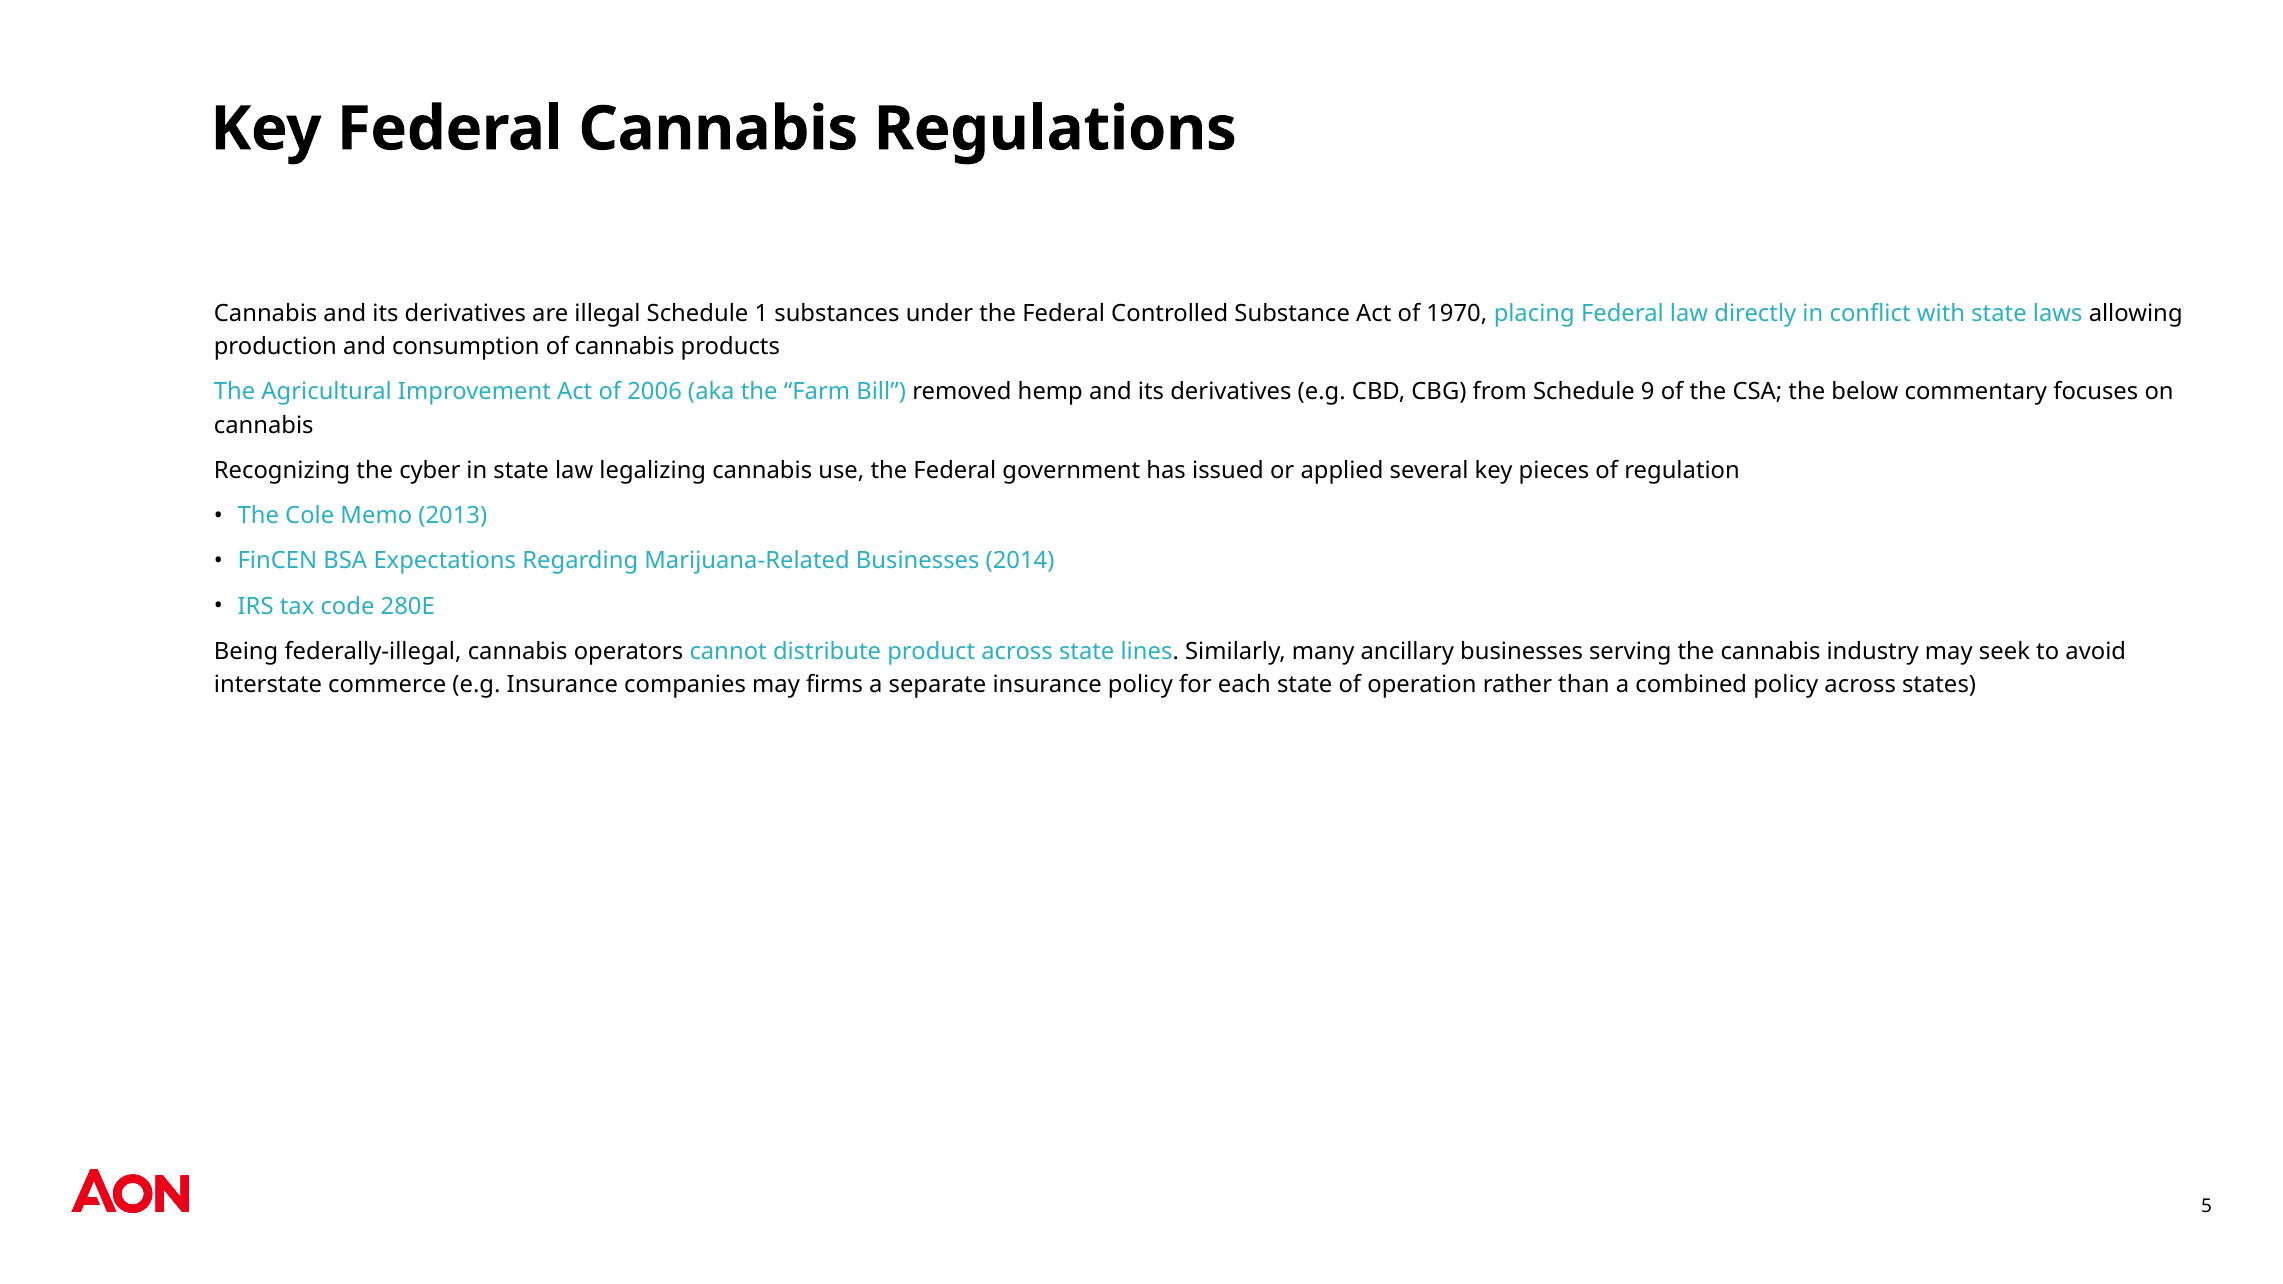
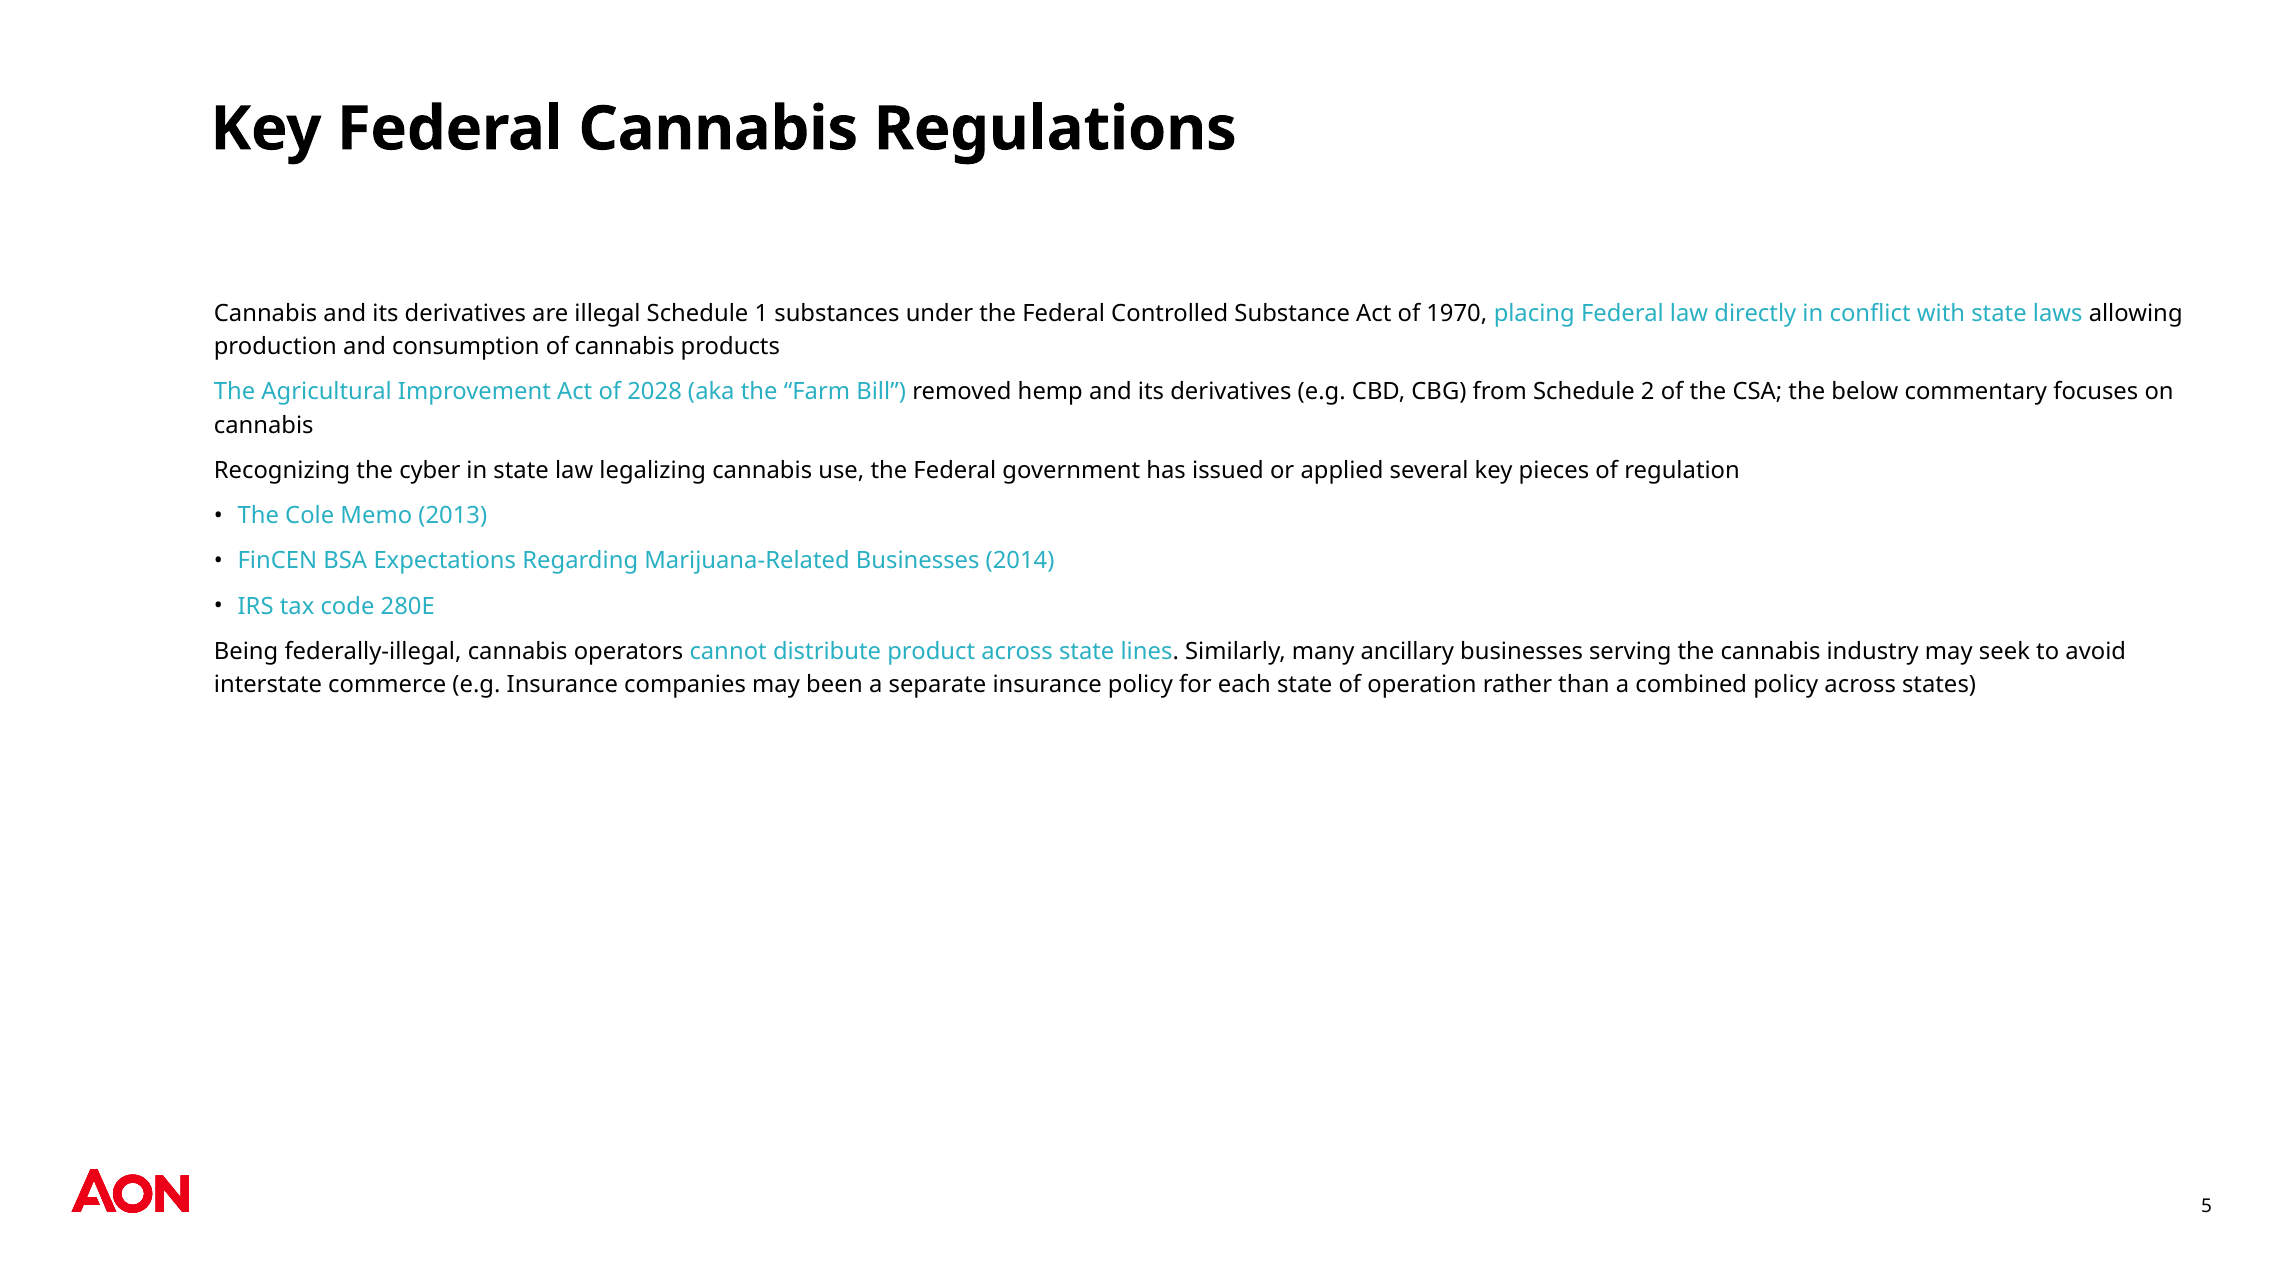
2006: 2006 -> 2028 (655, 392)
9: 9 -> 2 (1648, 392)
firms: firms -> been (834, 685)
